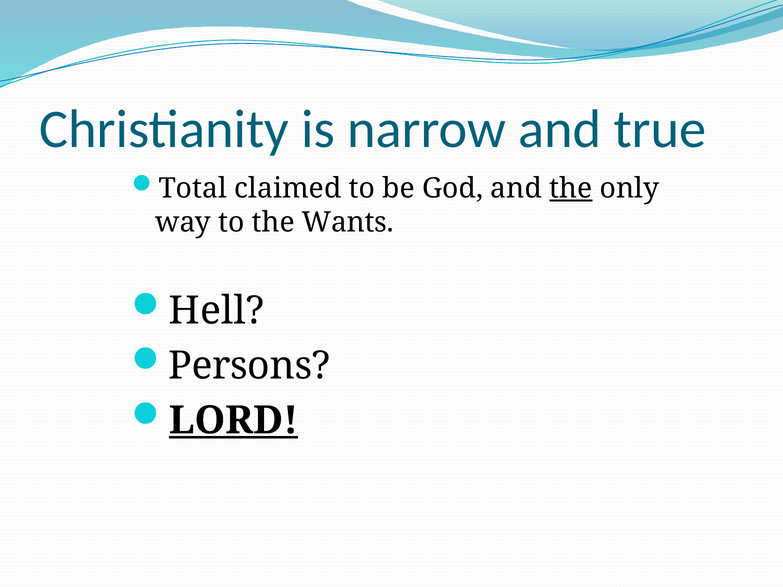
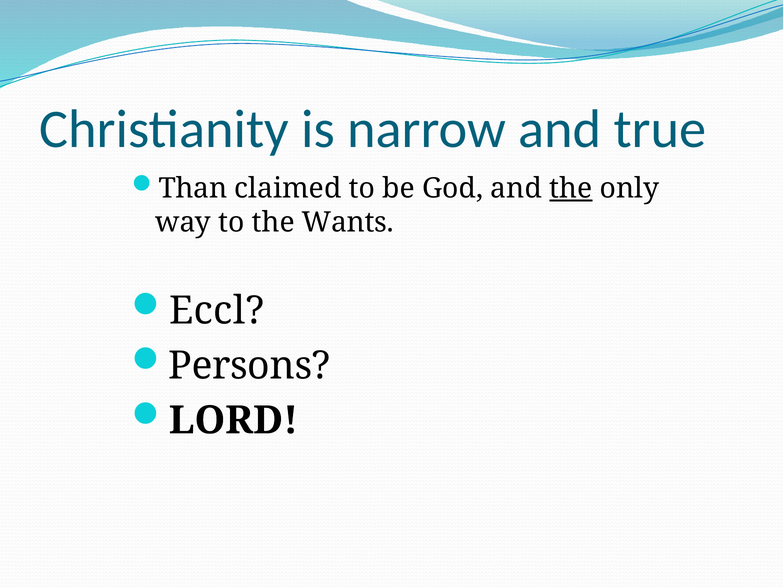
Total: Total -> Than (193, 189)
Hell: Hell -> Eccl (217, 311)
LORD underline: present -> none (233, 421)
